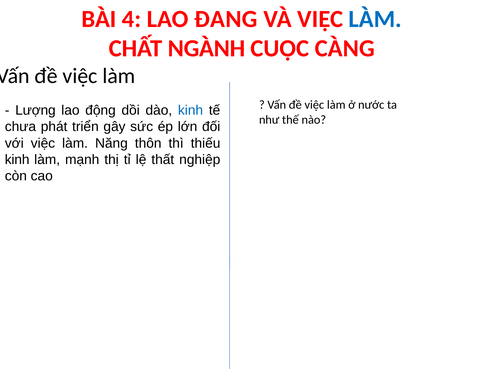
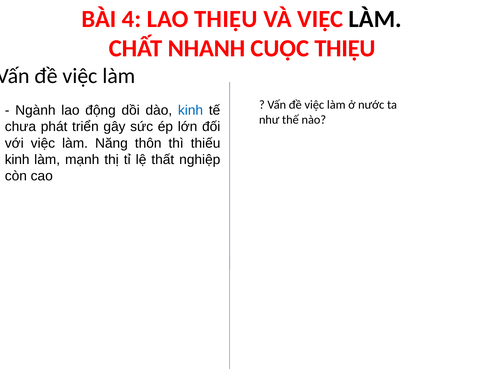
LAO ĐANG: ĐANG -> THIỆU (226, 19)
LÀM colour: blue -> black (375, 19)
NGÀNH: NGÀNH -> NHANH (207, 48)
CUỘC CÀNG: CÀNG -> THIỆU (345, 48)
Lượng: Lượng -> Ngành (35, 110)
